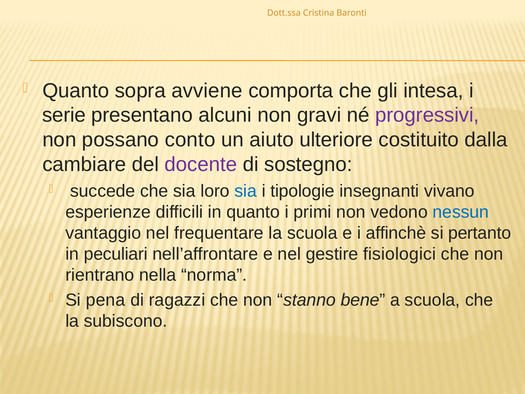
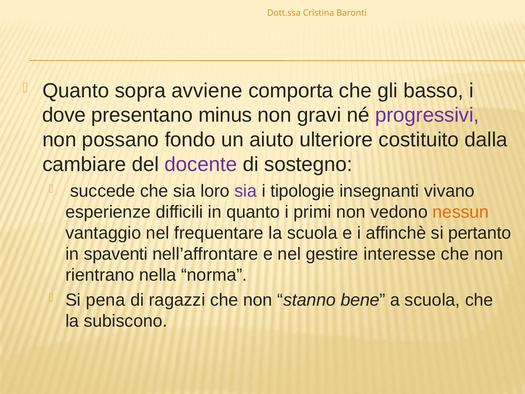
intesa: intesa -> basso (433, 91)
serie: serie -> dove (64, 115)
alcuni: alcuni -> minus (225, 115)
conto: conto -> fondo (190, 140)
sia colour: blue -> purple (246, 191)
nessun colour: blue -> orange (461, 212)
peculiari: peculiari -> spaventi (116, 254)
fisiologici: fisiologici -> interesse (400, 254)
